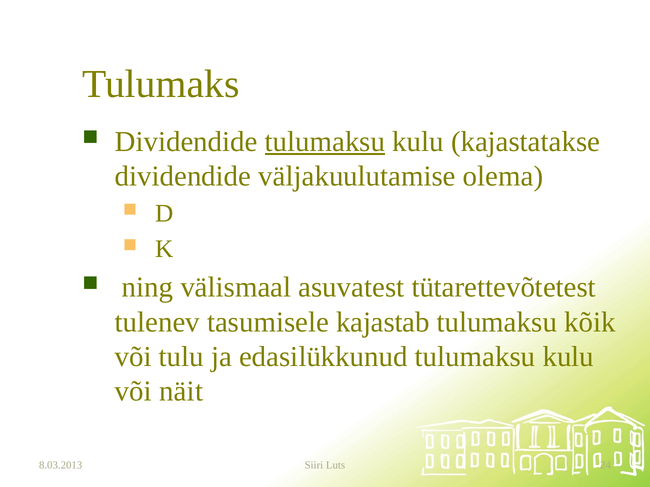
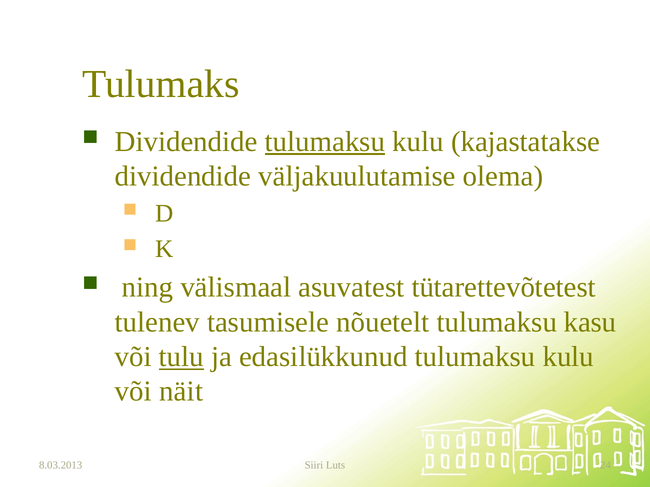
kajastab: kajastab -> nõuetelt (383, 322)
kõik: kõik -> kasu (590, 322)
tulu underline: none -> present (181, 357)
